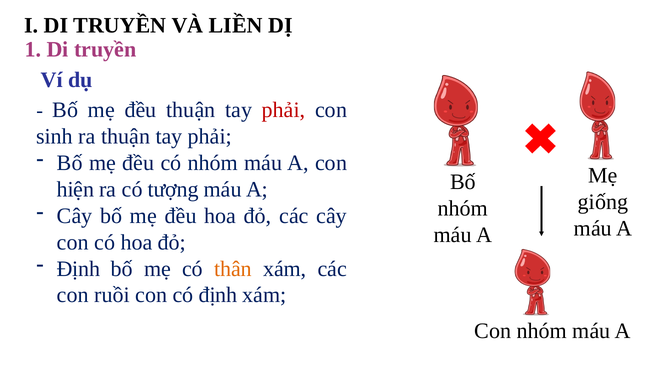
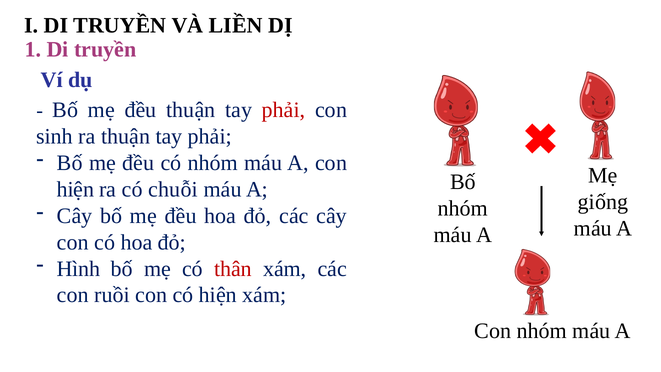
tượng: tượng -> chuỗi (173, 189)
Định: Định -> Hình (78, 269)
thân colour: orange -> red (233, 269)
có định: định -> hiện (218, 295)
